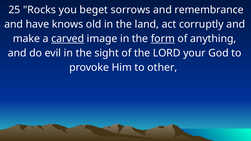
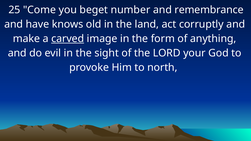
Rocks: Rocks -> Come (40, 10)
sorrows: sorrows -> number (131, 10)
form underline: present -> none (163, 39)
other: other -> north (162, 67)
